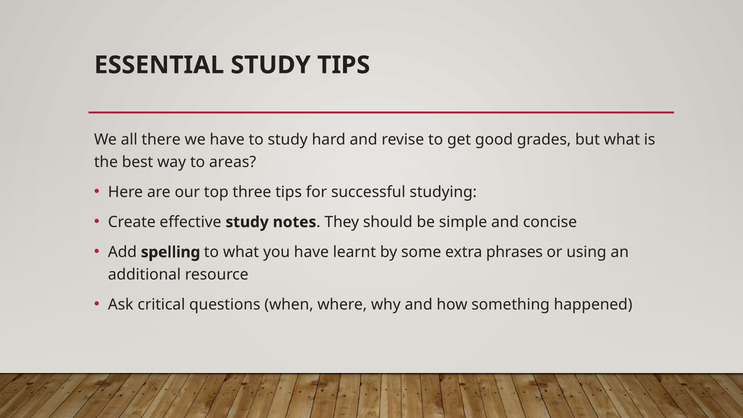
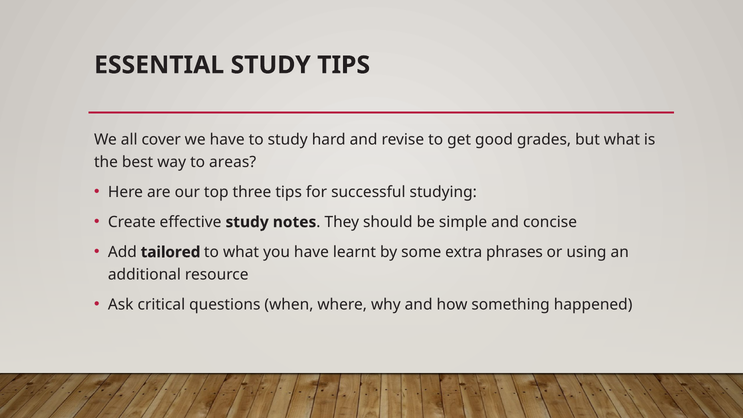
there: there -> cover (161, 140)
spelling: spelling -> tailored (171, 252)
